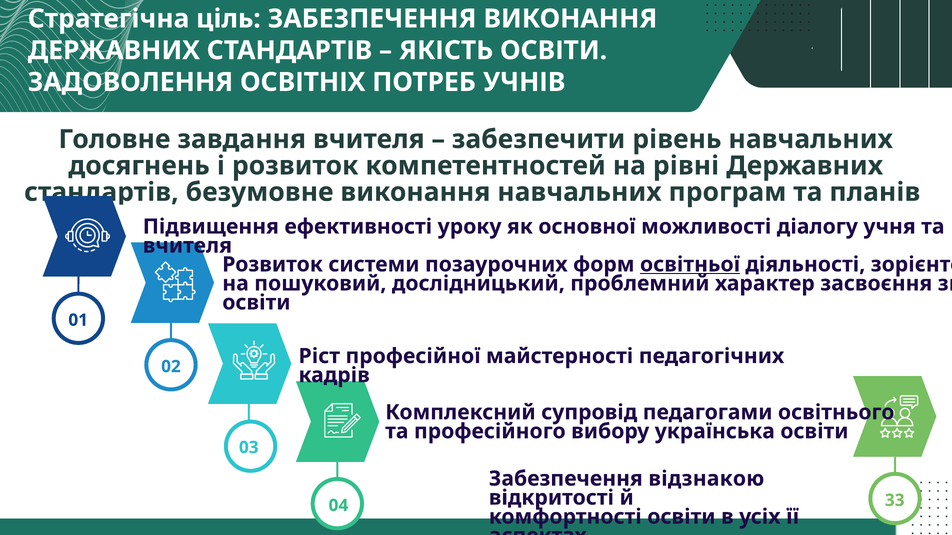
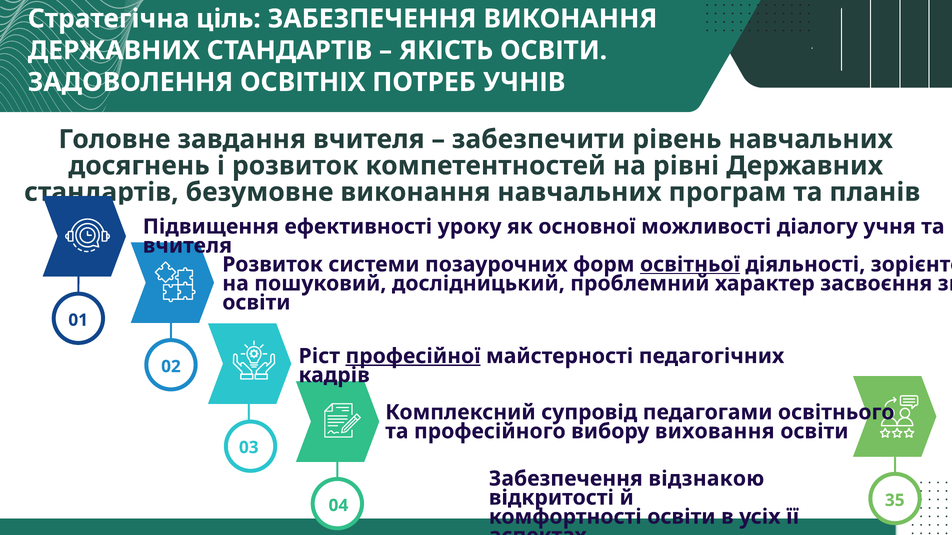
професійної underline: none -> present (413, 356)
українська: українська -> виховання (715, 432)
33: 33 -> 35 (895, 501)
